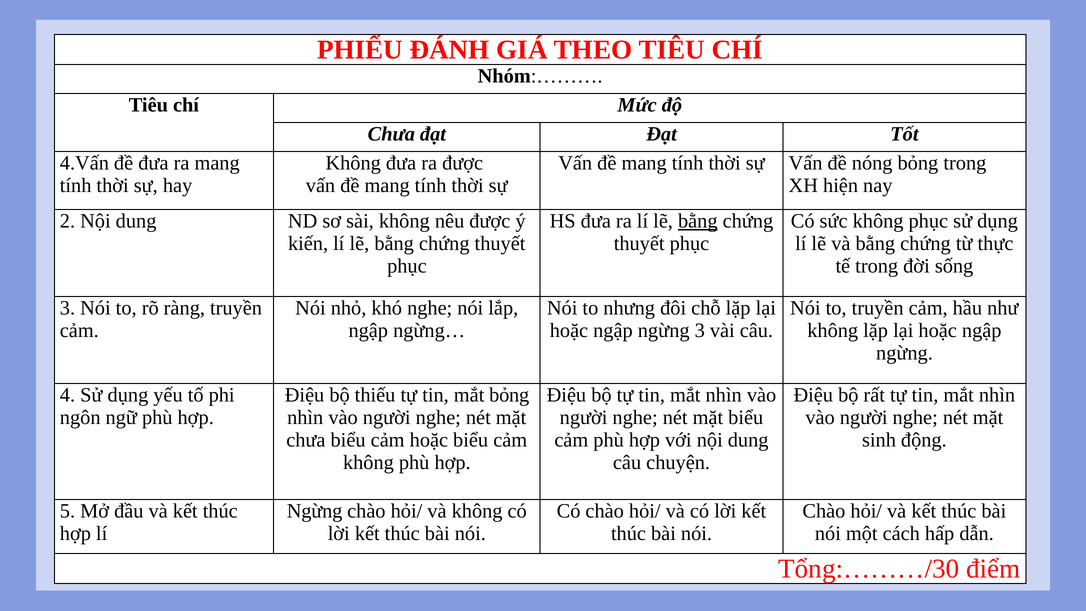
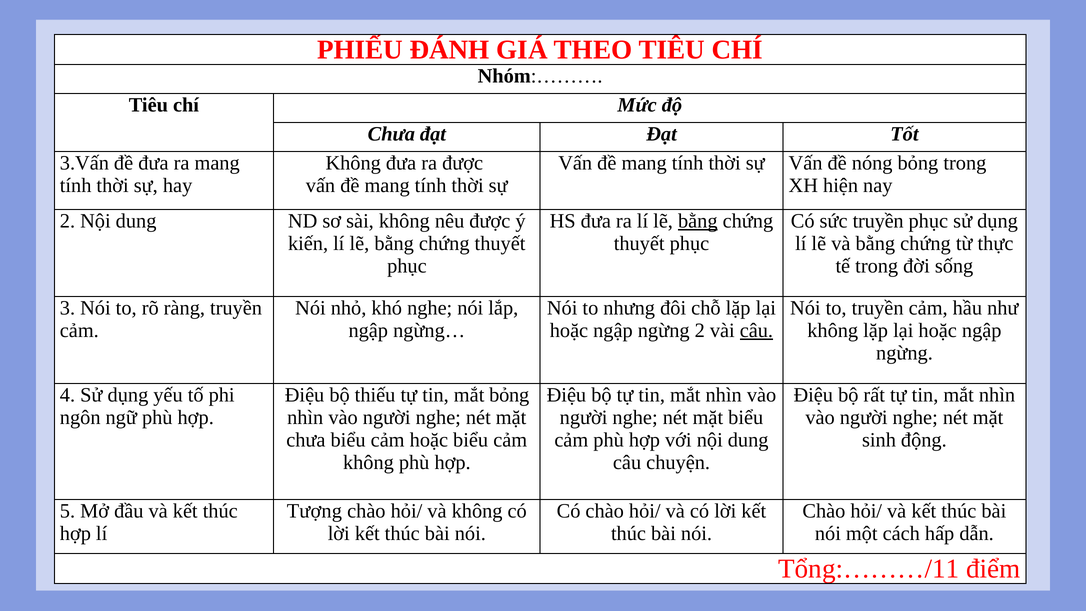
4.Vấn: 4.Vấn -> 3.Vấn (84, 163)
sức không: không -> truyền (878, 221)
ngừng 3: 3 -> 2 (700, 330)
câu underline: none -> present (756, 330)
Ngừng: Ngừng -> Tượng (314, 511)
Tổng:………/30: Tổng:………/30 -> Tổng:………/11 (869, 569)
